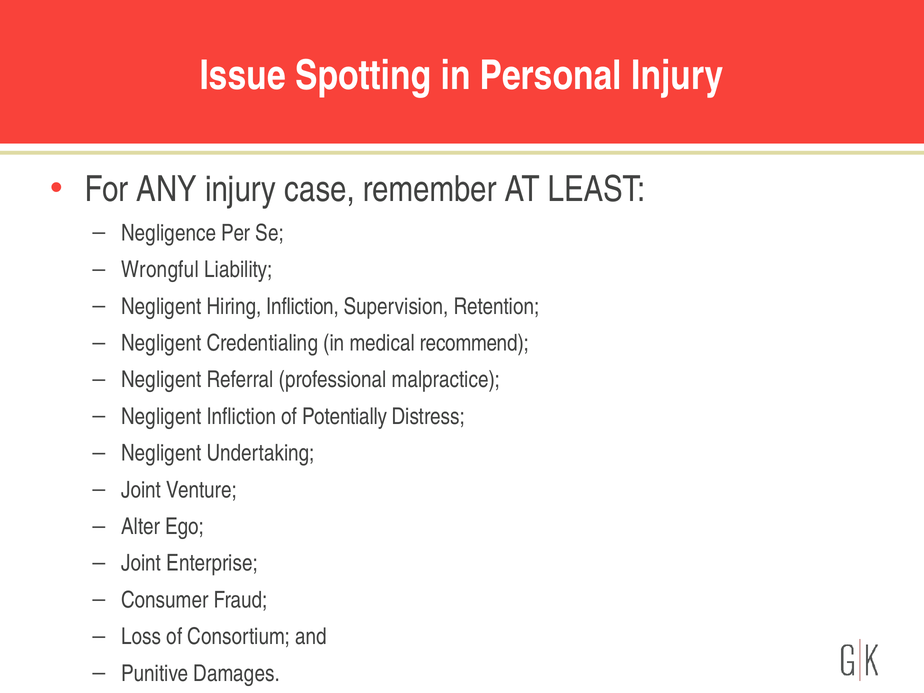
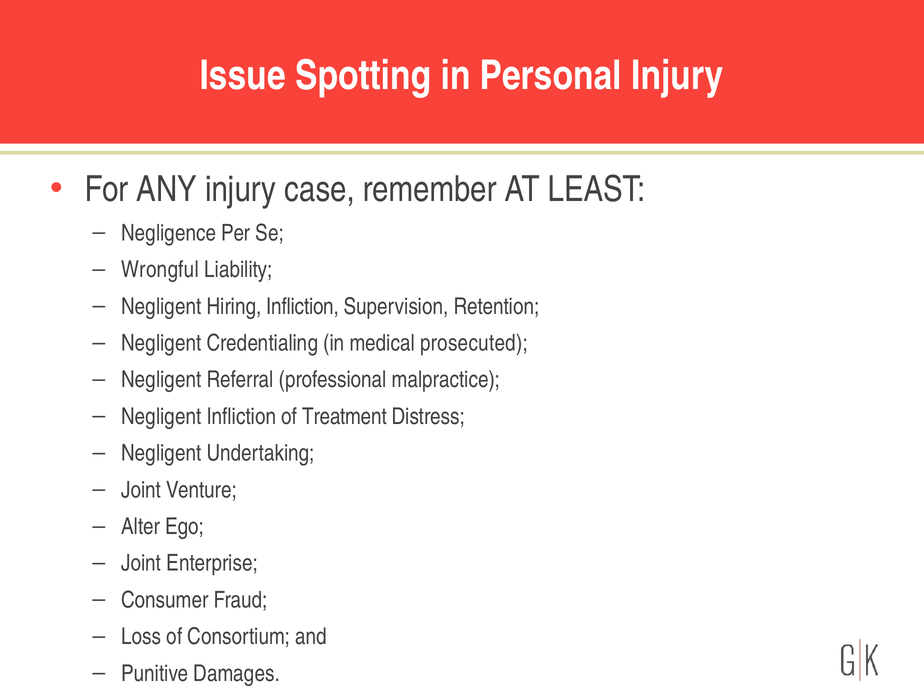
recommend: recommend -> prosecuted (474, 343)
Potentially: Potentially -> Treatment (345, 417)
